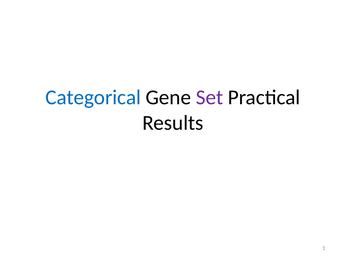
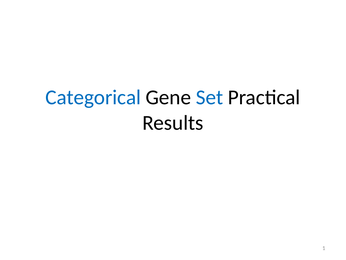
Set colour: purple -> blue (210, 97)
